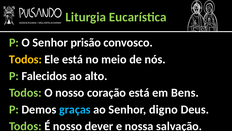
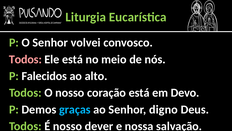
prisão: prisão -> volvei (86, 42)
Todos colour: yellow -> pink (25, 59)
Bens: Bens -> Devo (185, 92)
